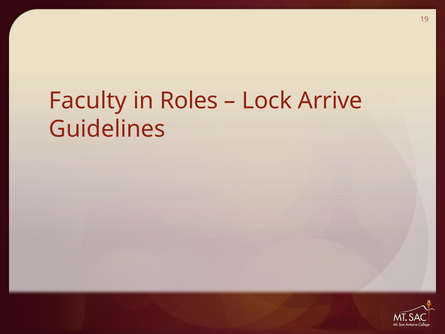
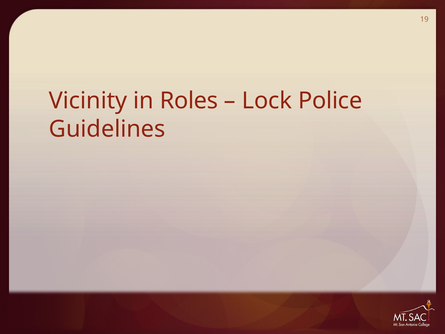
Faculty: Faculty -> Vicinity (88, 101)
Arrive: Arrive -> Police (330, 101)
